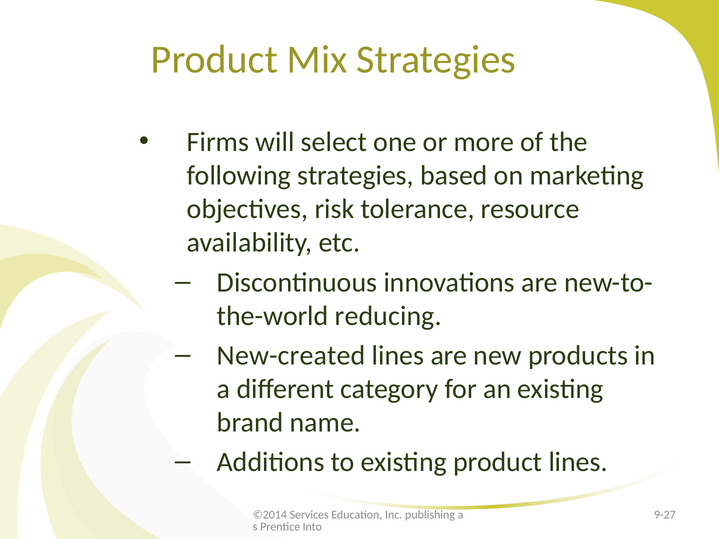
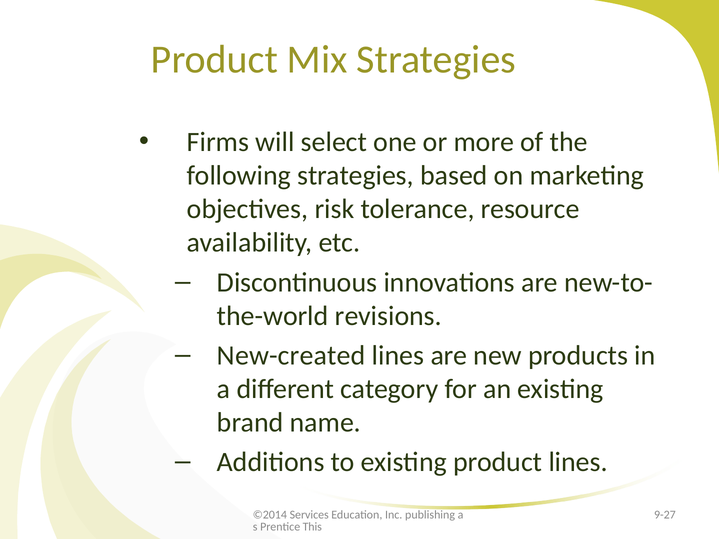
reducing: reducing -> revisions (388, 316)
Into: Into -> This (312, 527)
